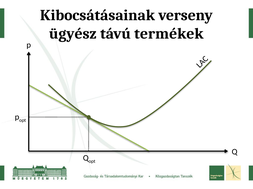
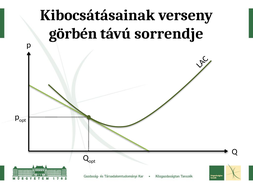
ügyész: ügyész -> görbén (73, 34)
termékek: termékek -> sorrendje (169, 34)
